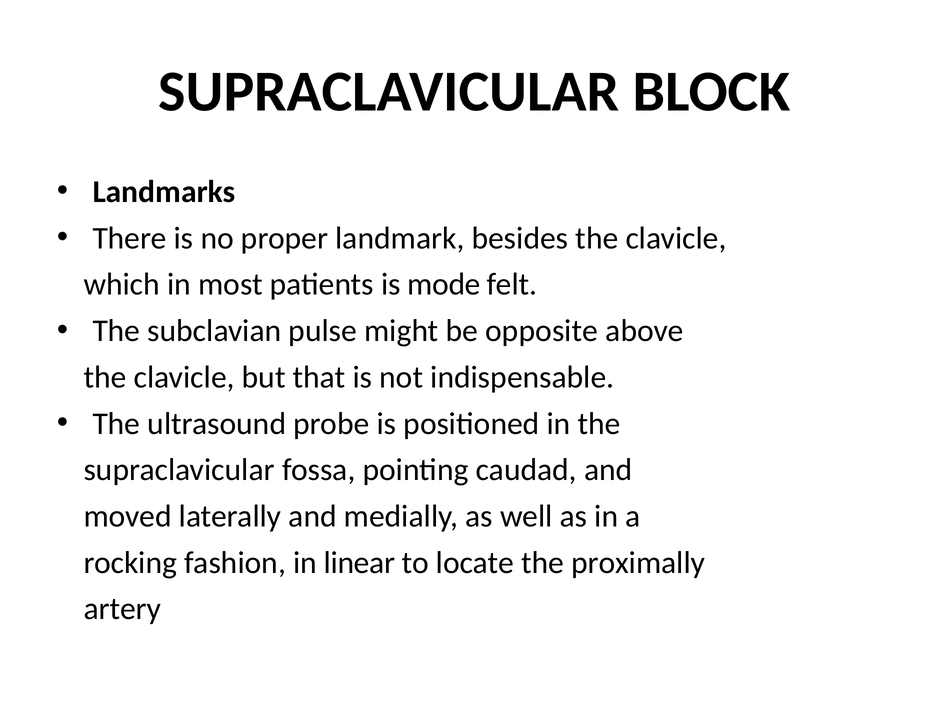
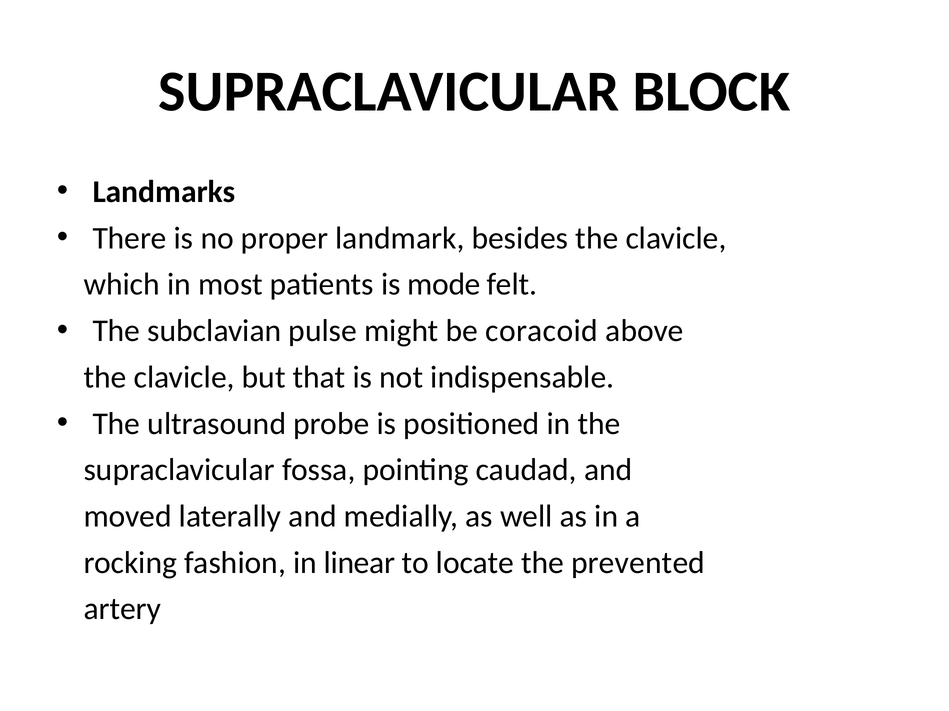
opposite: opposite -> coracoid (542, 331)
proximally: proximally -> prevented (638, 563)
